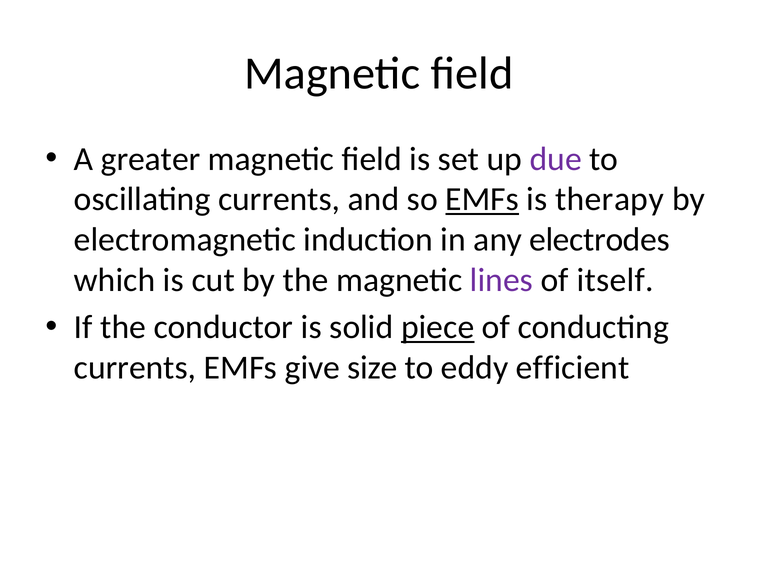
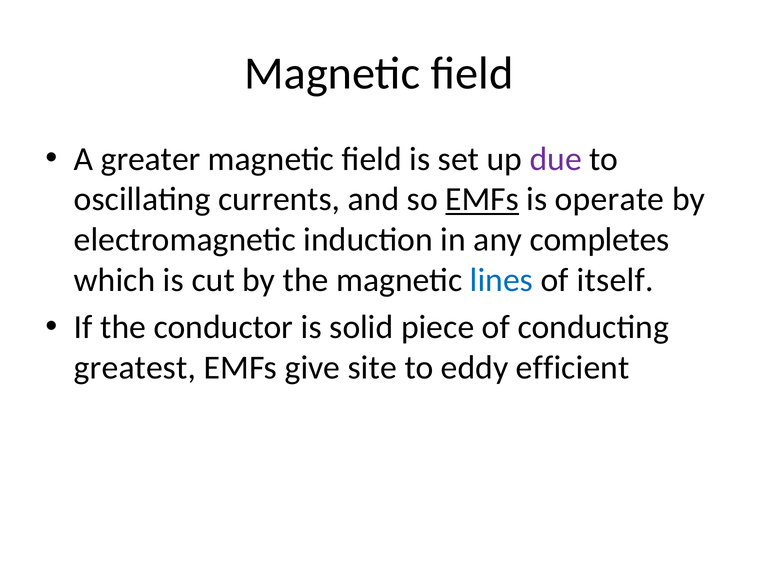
therapy: therapy -> operate (610, 200)
electrodes: electrodes -> completes (599, 240)
lines colour: purple -> blue (502, 280)
piece underline: present -> none (438, 328)
currents: currents -> greatest (135, 368)
size: size -> site (372, 368)
